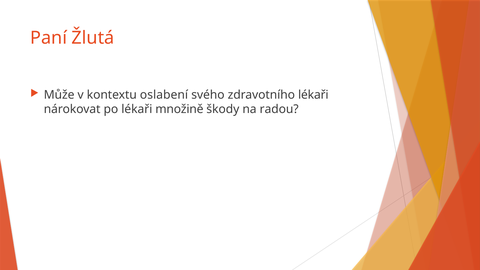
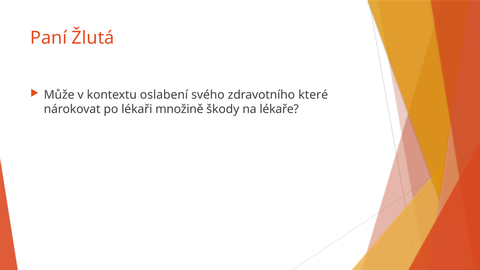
zdravotního lékaři: lékaři -> které (313, 95)
radou: radou -> lékaře (279, 109)
